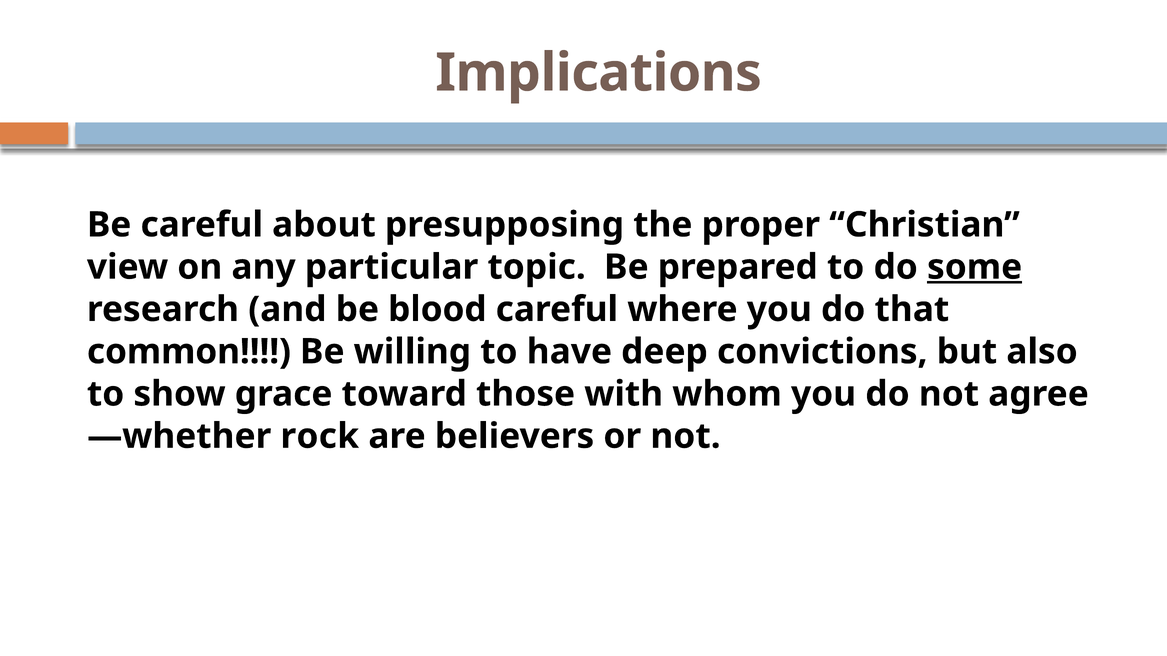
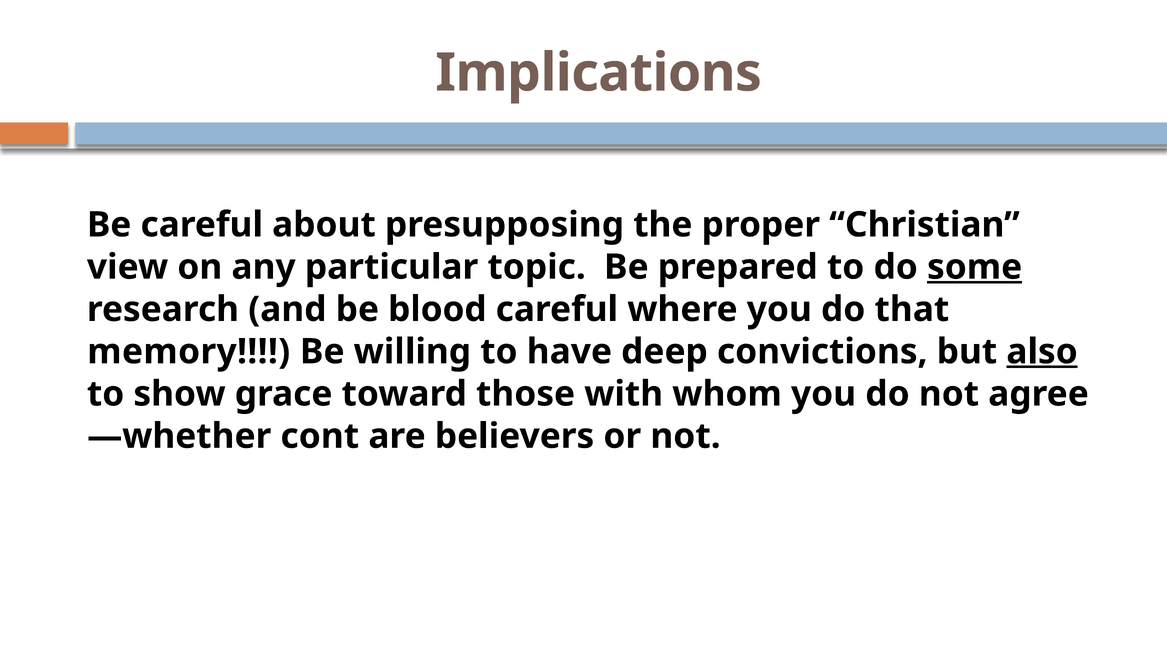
common: common -> memory (189, 352)
also underline: none -> present (1042, 352)
rock: rock -> cont (320, 436)
